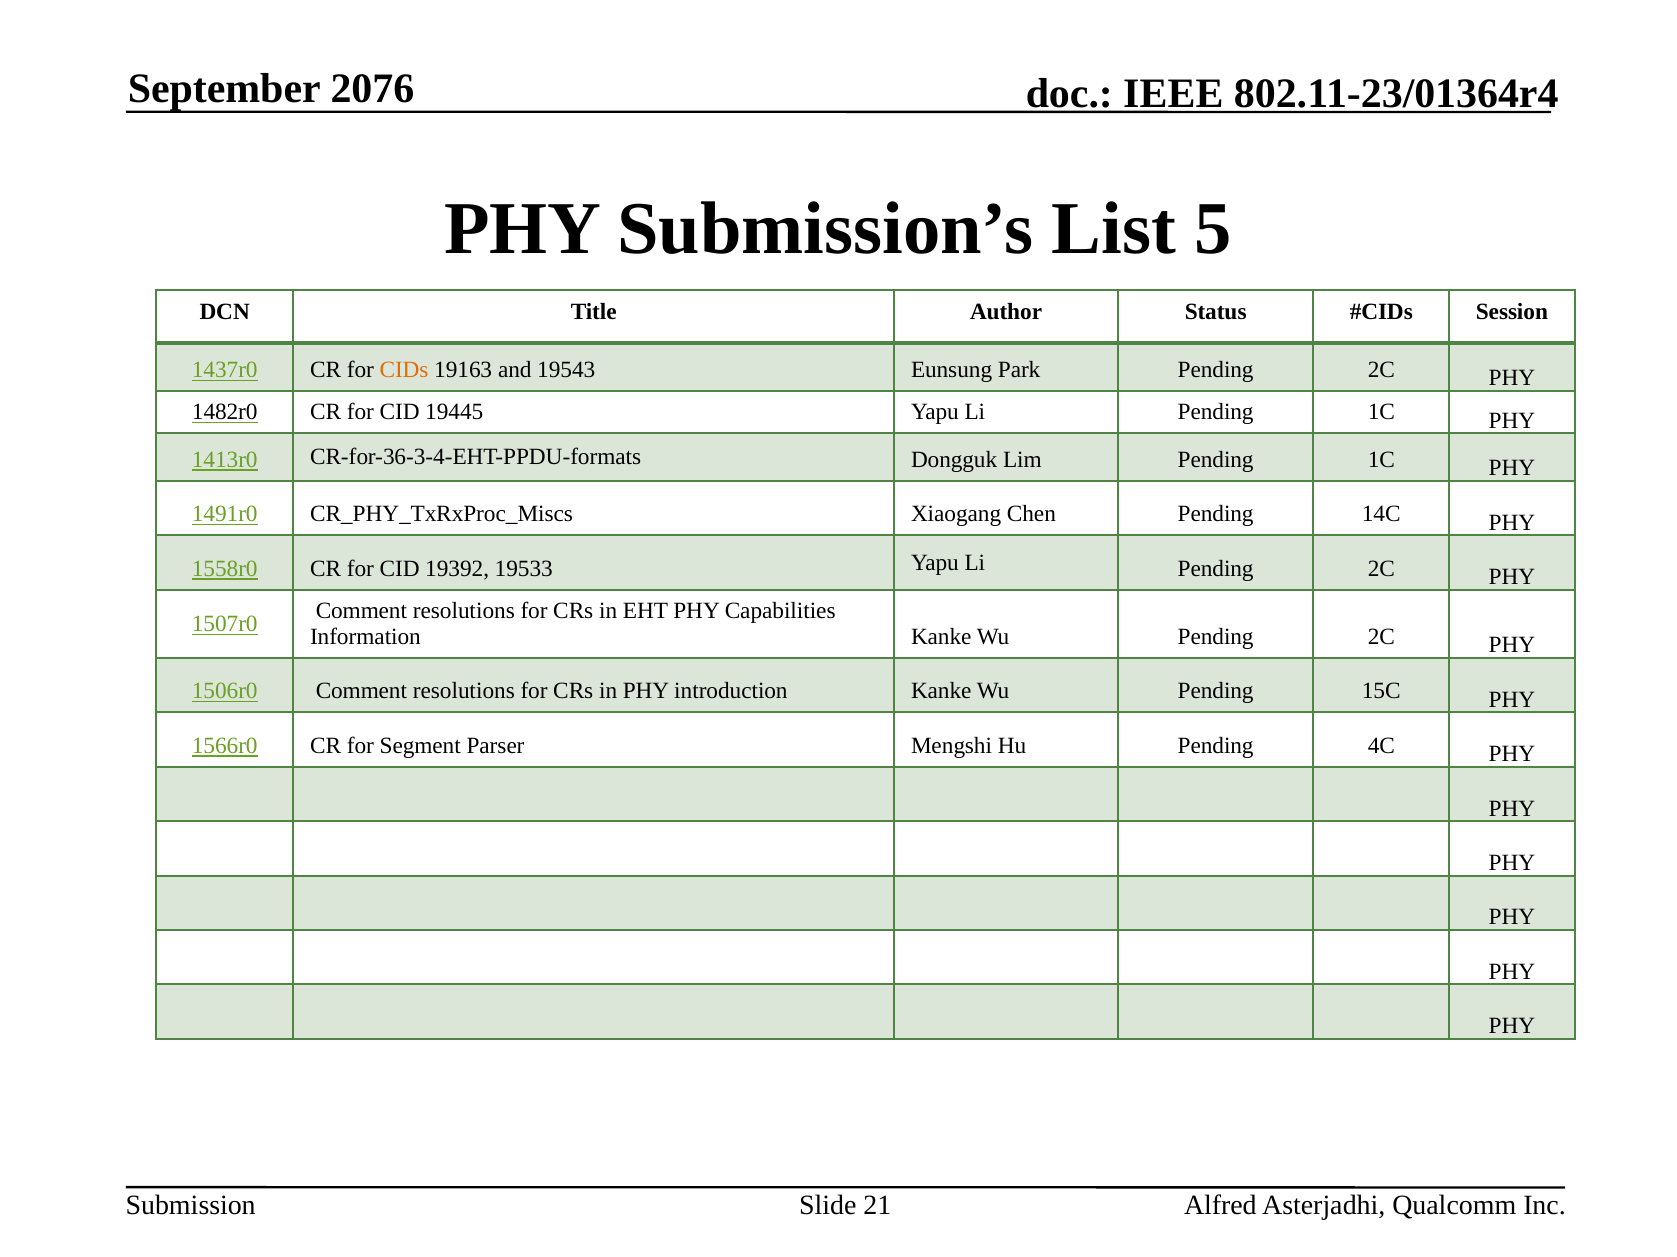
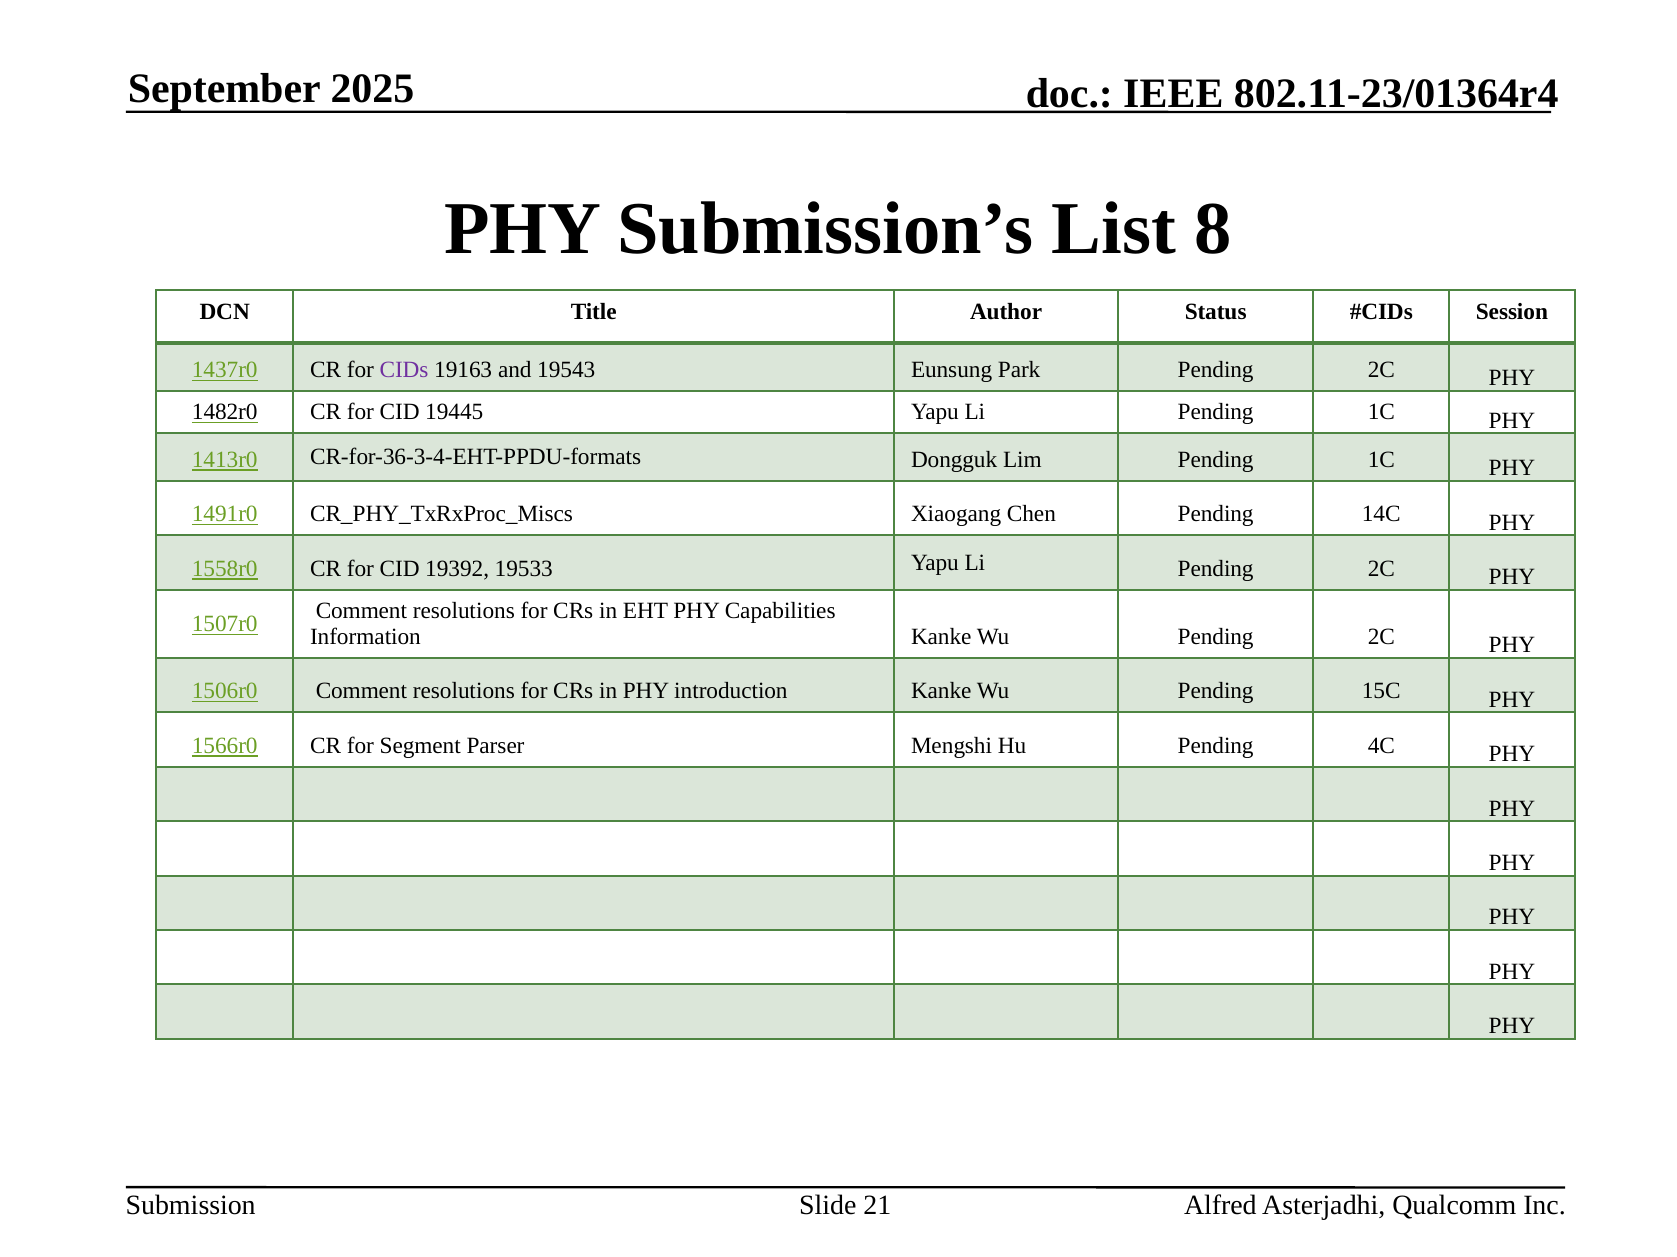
2076: 2076 -> 2025 (372, 89)
5: 5 -> 8 (1213, 229)
CIDs colour: orange -> purple (404, 370)
